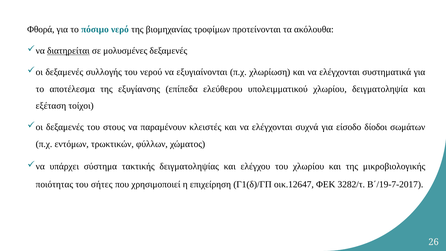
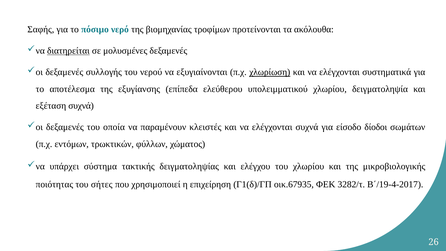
Φθορά: Φθορά -> Σαφής (41, 29)
χλωρίωση underline: none -> present (270, 72)
εξέταση τοίχοι: τοίχοι -> συχνά (81, 106)
στους: στους -> οποία (114, 127)
οικ.12647: οικ.12647 -> οικ.67935 (294, 184)
Β΄/19-7-2017: Β΄/19-7-2017 -> Β΄/19-4-2017 (395, 184)
